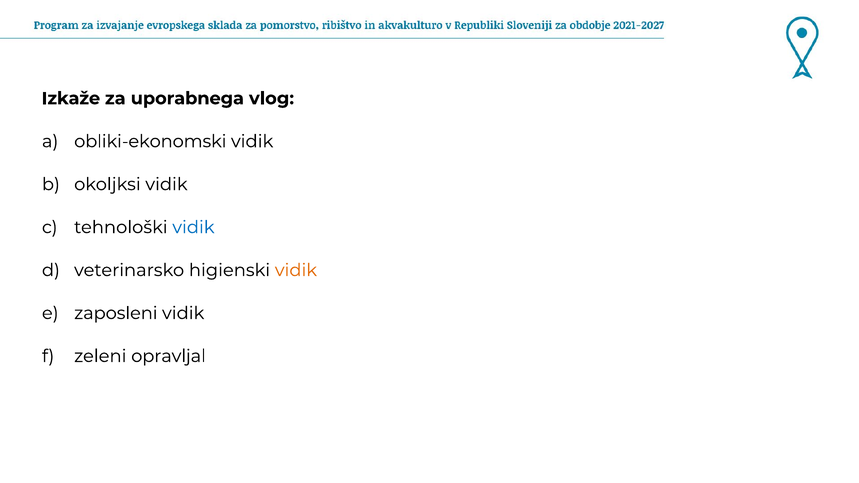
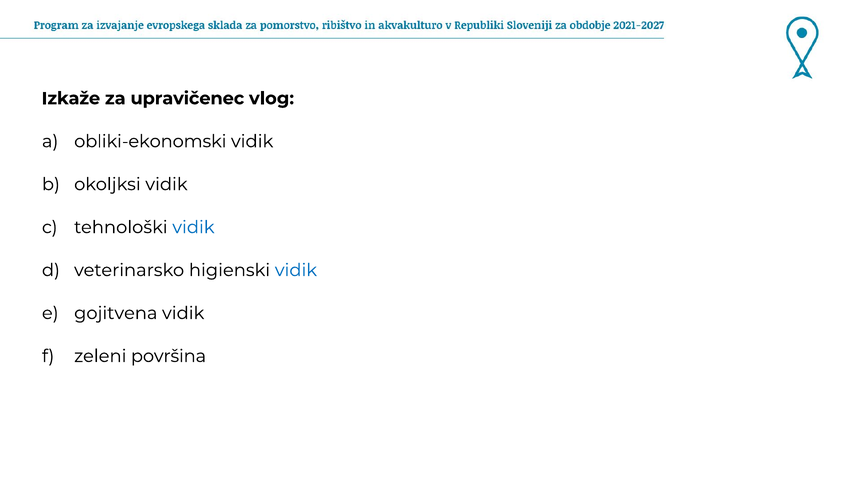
uporabnega: uporabnega -> upravičenec (187, 98)
vidik colour: orange -> blue (296, 270)
zaposleni: zaposleni -> gojitvena (116, 313)
opravljal: opravljal -> površina (169, 356)
